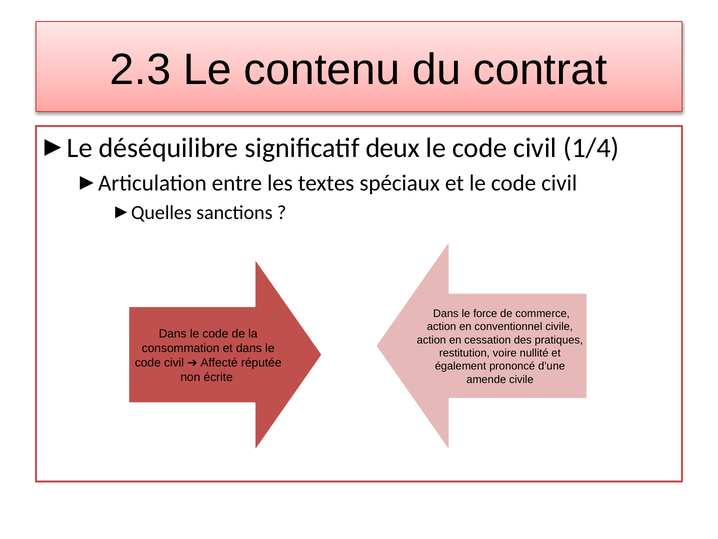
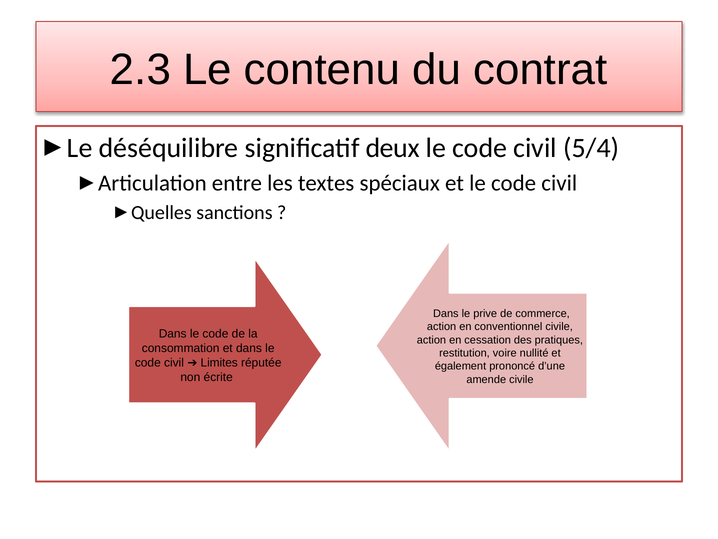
1/4: 1/4 -> 5/4 (591, 148)
force: force -> prive (485, 313)
Affecté: Affecté -> Limites (219, 362)
